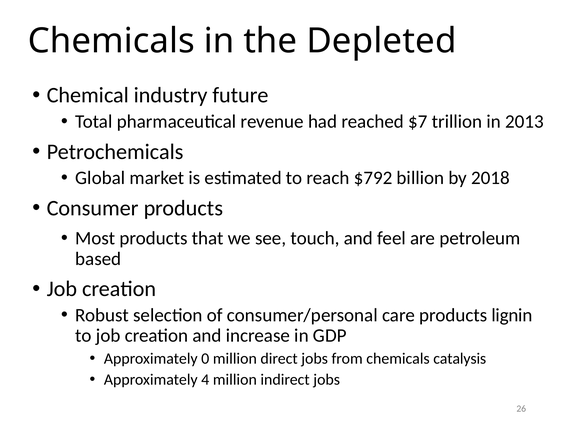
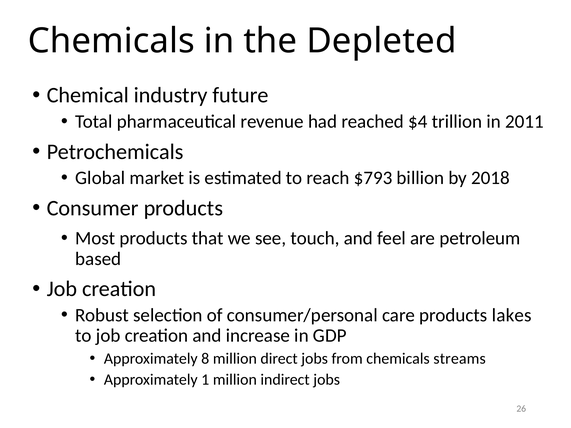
$7: $7 -> $4 (418, 122)
2013: 2013 -> 2011 (524, 122)
$792: $792 -> $793 (373, 178)
lignin: lignin -> lakes (512, 315)
0: 0 -> 8 (205, 359)
catalysis: catalysis -> streams (460, 359)
4: 4 -> 1 (205, 380)
